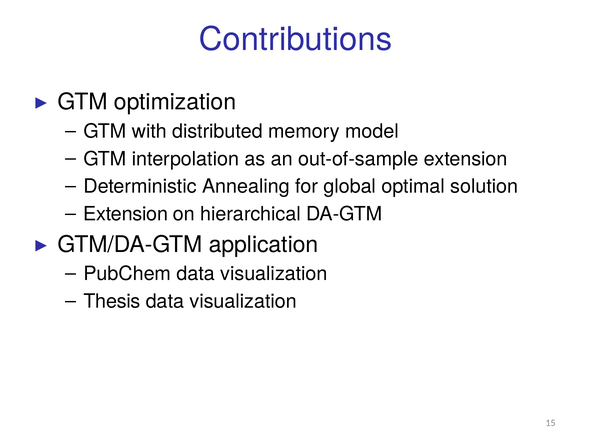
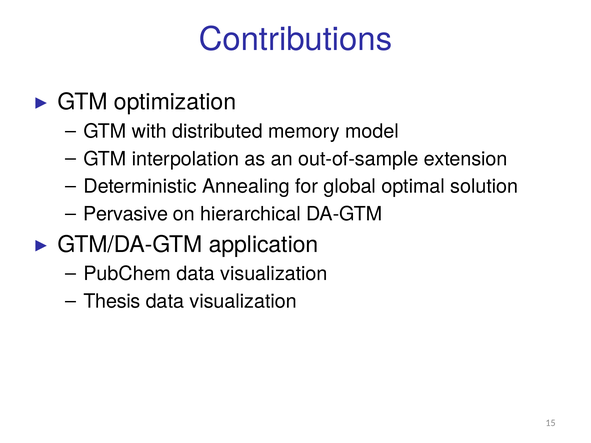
Extension: Extension -> Pervasive (126, 214)
